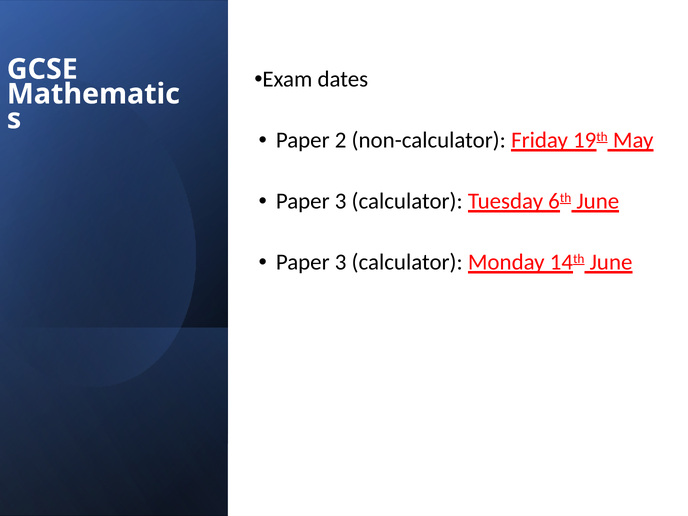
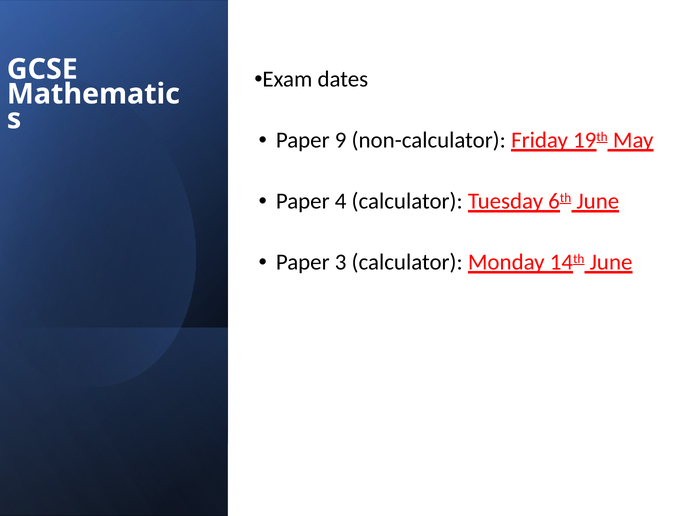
2: 2 -> 9 (341, 140)
3: 3 -> 4 (341, 201)
